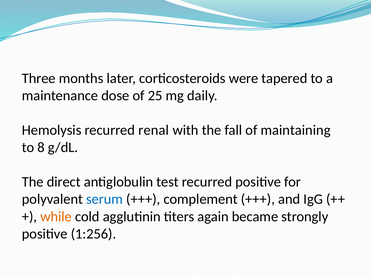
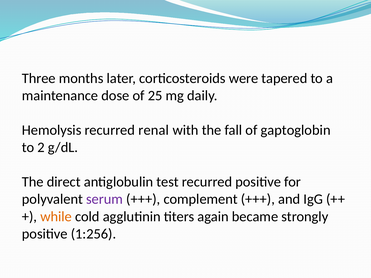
maintaining: maintaining -> gaptoglobin (296, 130)
8: 8 -> 2 (41, 148)
serum colour: blue -> purple (105, 199)
